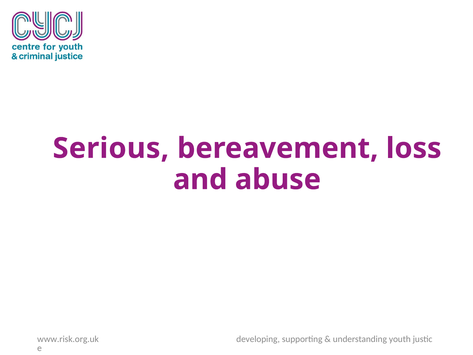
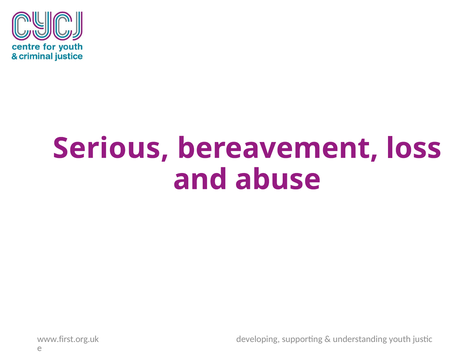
www.risk.org.uk: www.risk.org.uk -> www.first.org.uk (68, 339)
